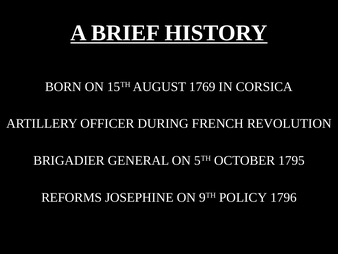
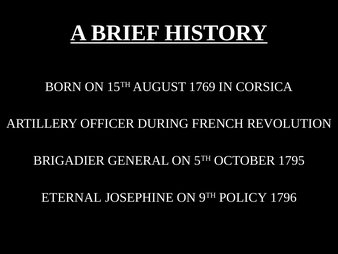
REFORMS: REFORMS -> ETERNAL (71, 197)
